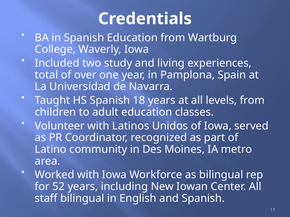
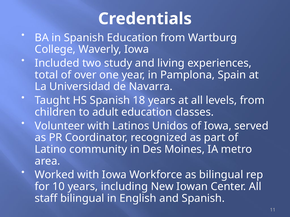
52: 52 -> 10 (59, 187)
